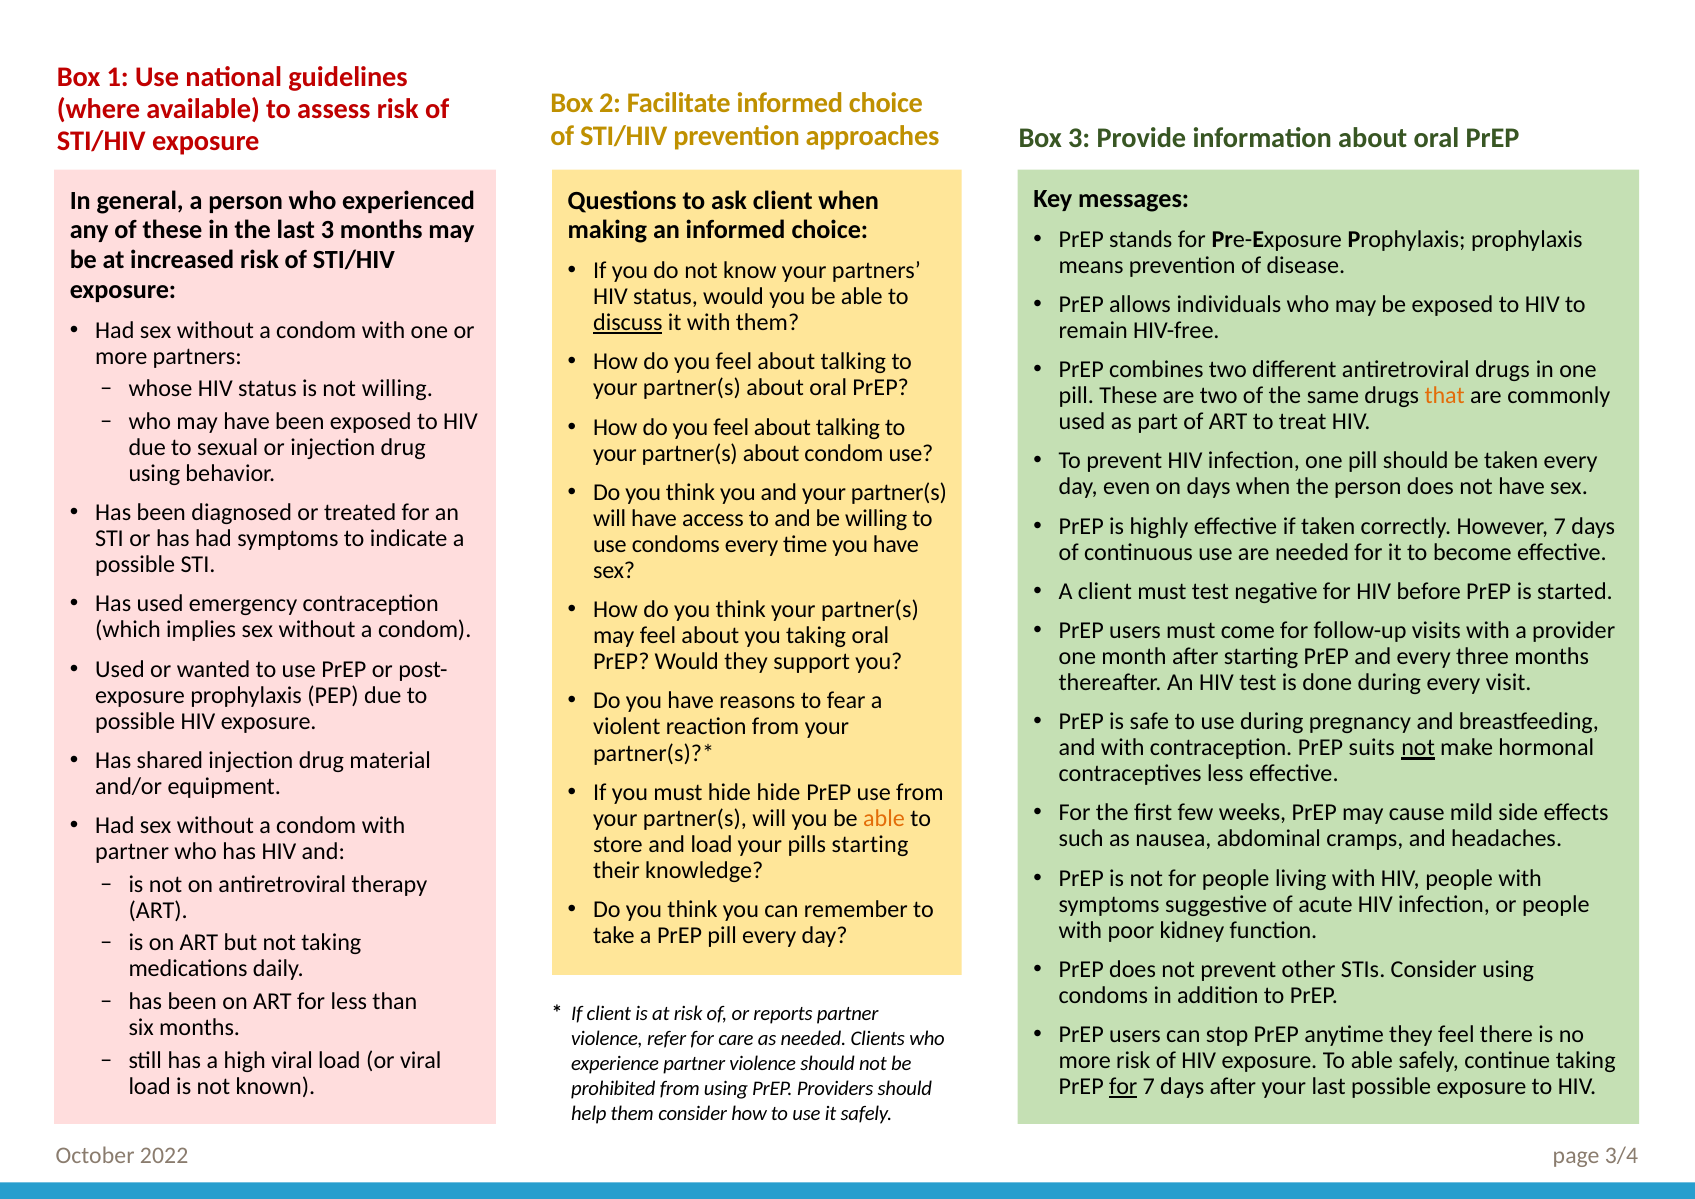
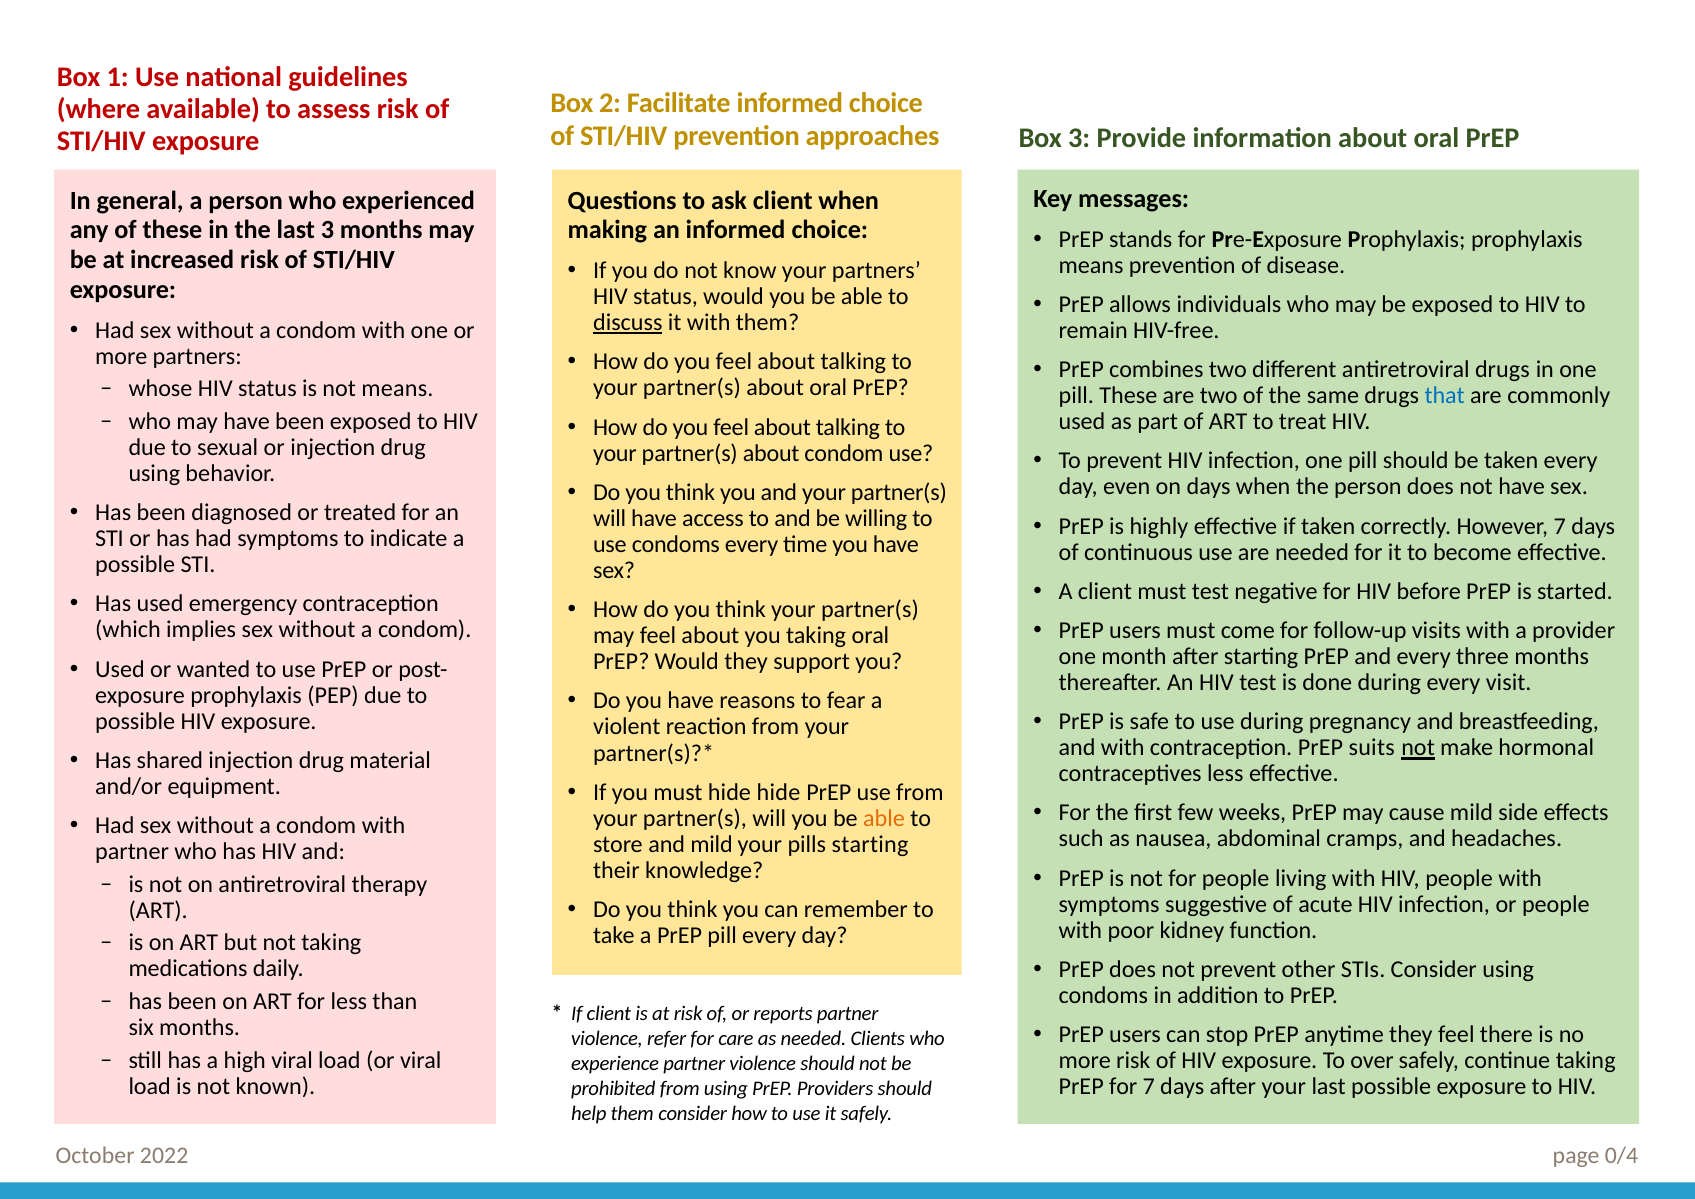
not willing: willing -> means (398, 389)
that colour: orange -> blue (1445, 396)
and load: load -> mild (712, 845)
To able: able -> over (1372, 1061)
for underline: present -> none (1123, 1087)
3/4: 3/4 -> 0/4 (1622, 1156)
